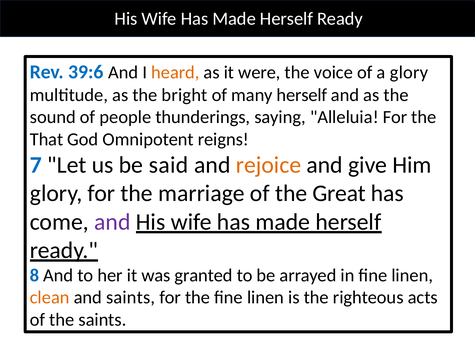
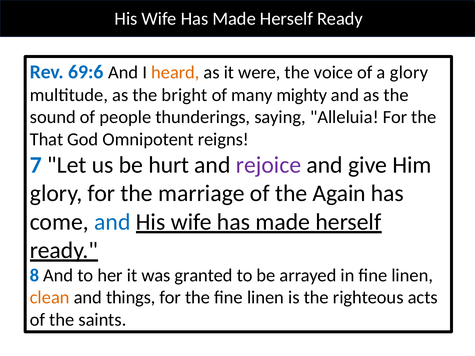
39:6: 39:6 -> 69:6 (86, 72)
many herself: herself -> mighty (302, 95)
said: said -> hurt (169, 165)
rejoice colour: orange -> purple (269, 165)
Great: Great -> Again (339, 194)
and colour: purple -> blue (112, 222)
and saints: saints -> things (131, 298)
